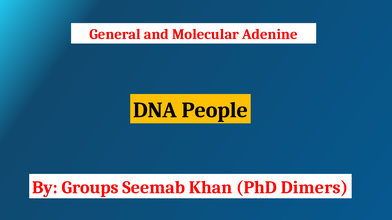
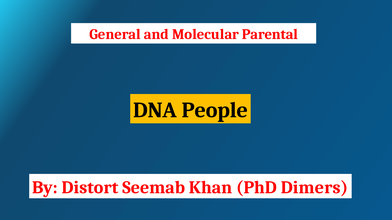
Adenine: Adenine -> Parental (270, 34)
Groups: Groups -> Distort (90, 188)
